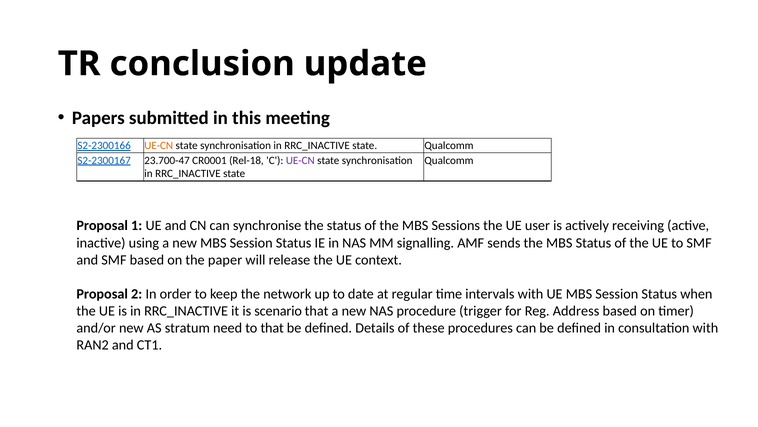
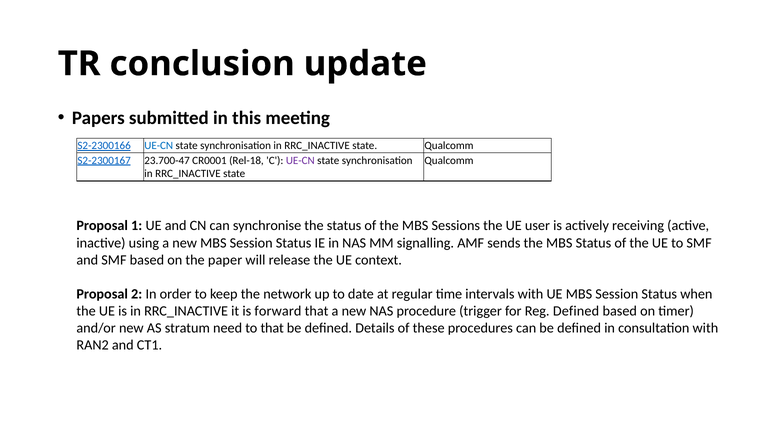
UE-CN colour: orange -> blue (159, 145)
scenario: scenario -> forward (278, 311)
Reg Address: Address -> Defined (576, 311)
